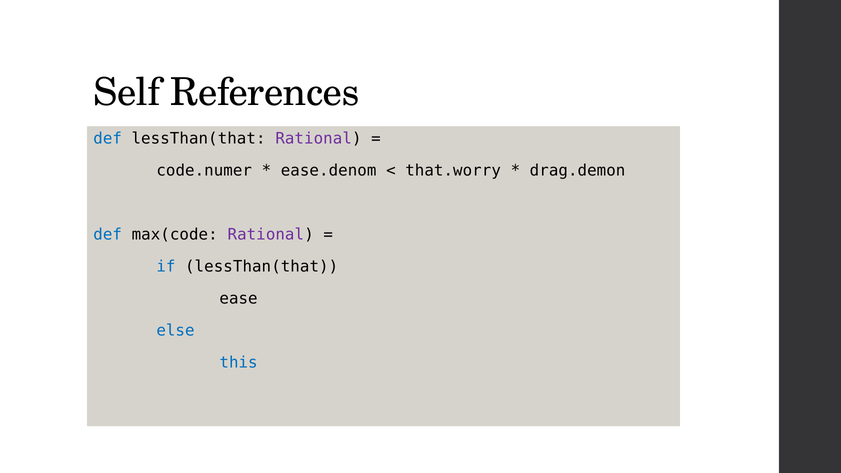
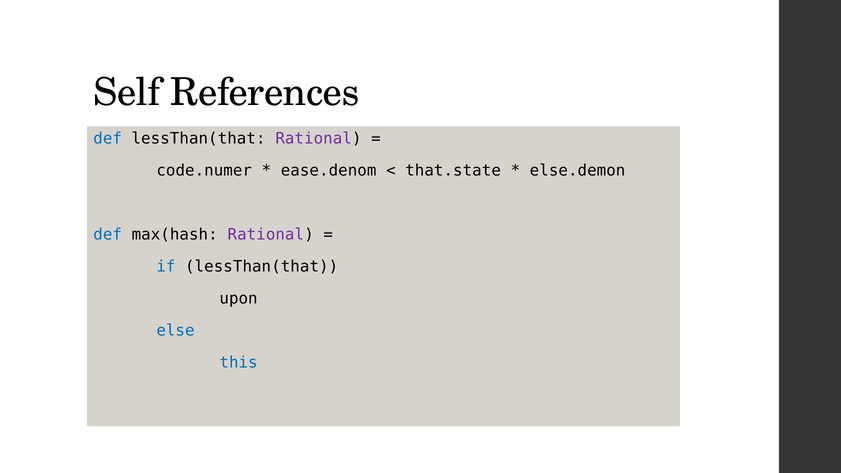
that.worry: that.worry -> that.state (453, 170)
drag.demon: drag.demon -> else.demon (578, 170)
max(code: max(code -> max(hash (175, 234)
ease: ease -> upon (239, 298)
